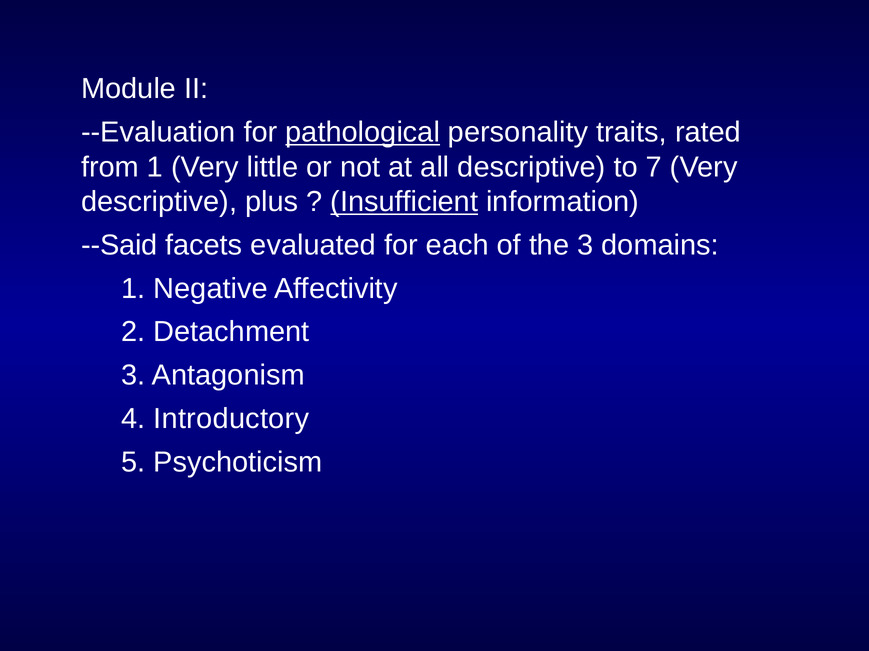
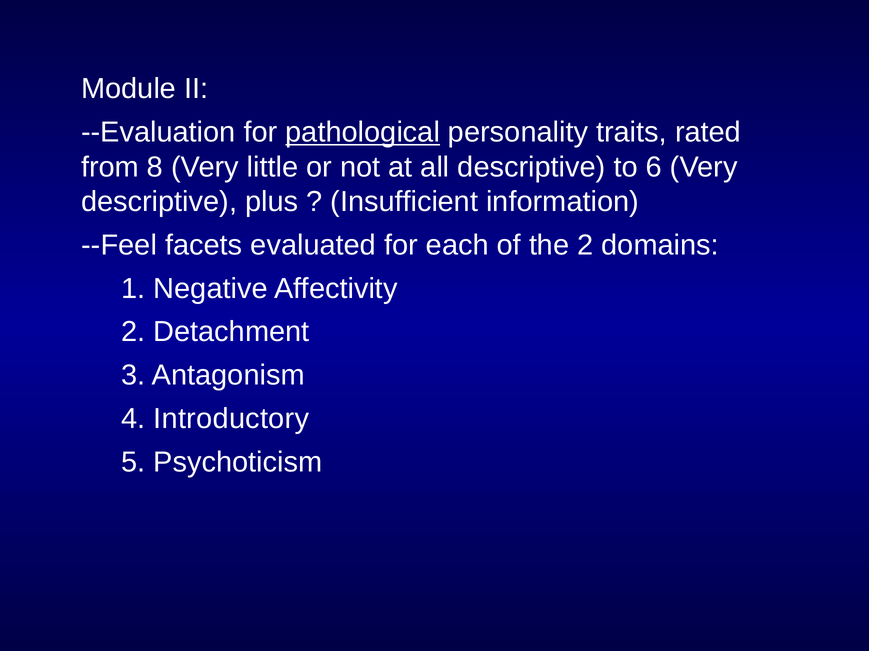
from 1: 1 -> 8 (155, 167)
7: 7 -> 6 (654, 167)
Insufficient underline: present -> none (404, 202)
--Said: --Said -> --Feel (119, 245)
the 3: 3 -> 2 (585, 245)
